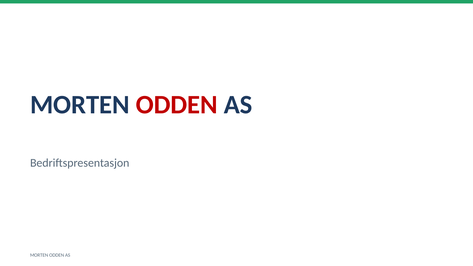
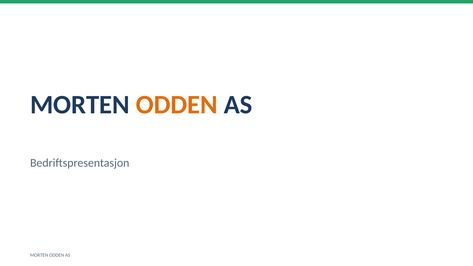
ODDEN colour: red -> orange (177, 105)
